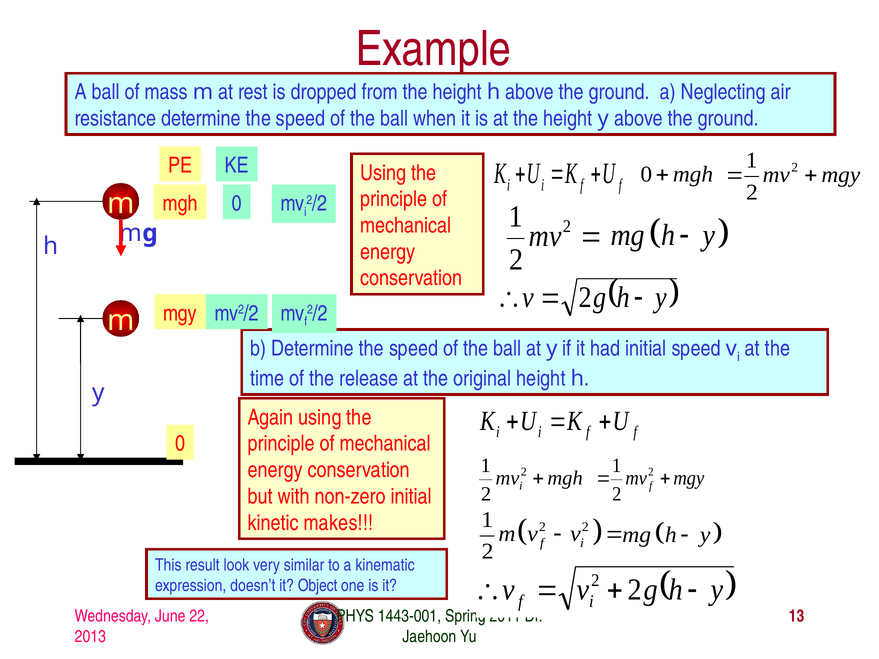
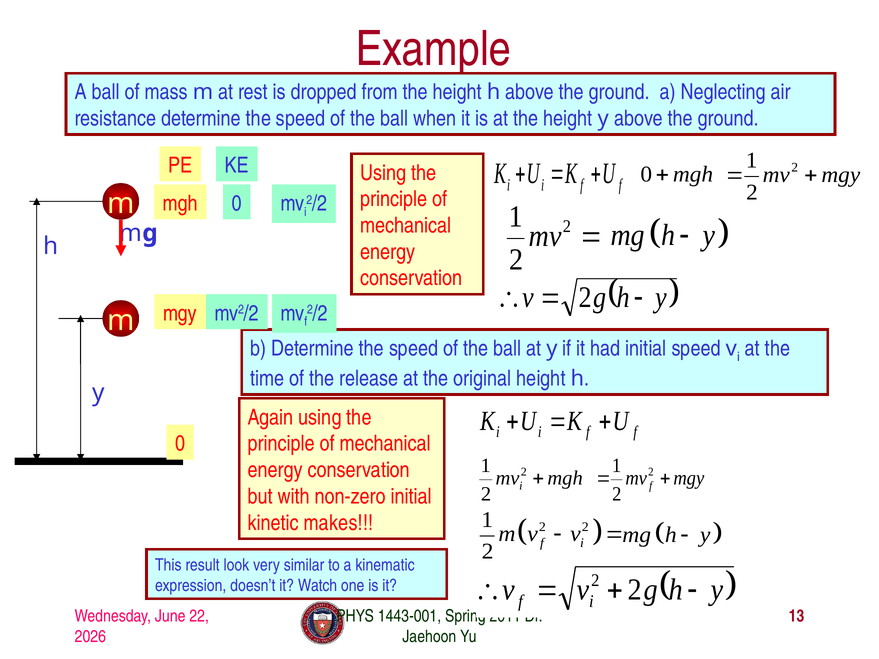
Object: Object -> Watch (318, 586)
2013: 2013 -> 2026 (90, 637)
